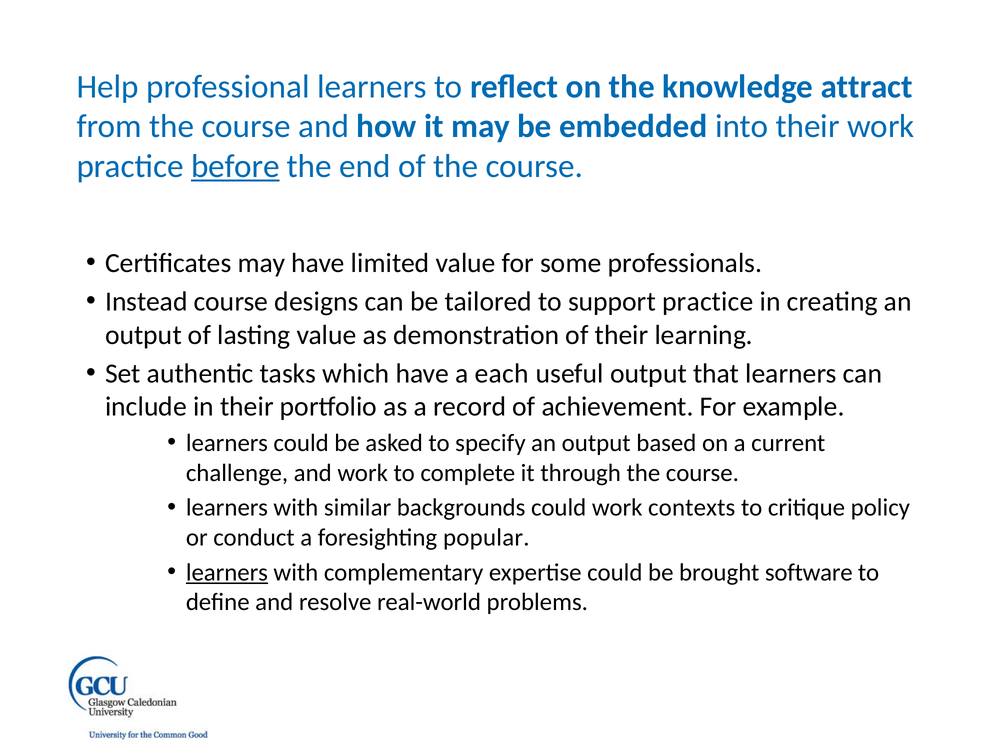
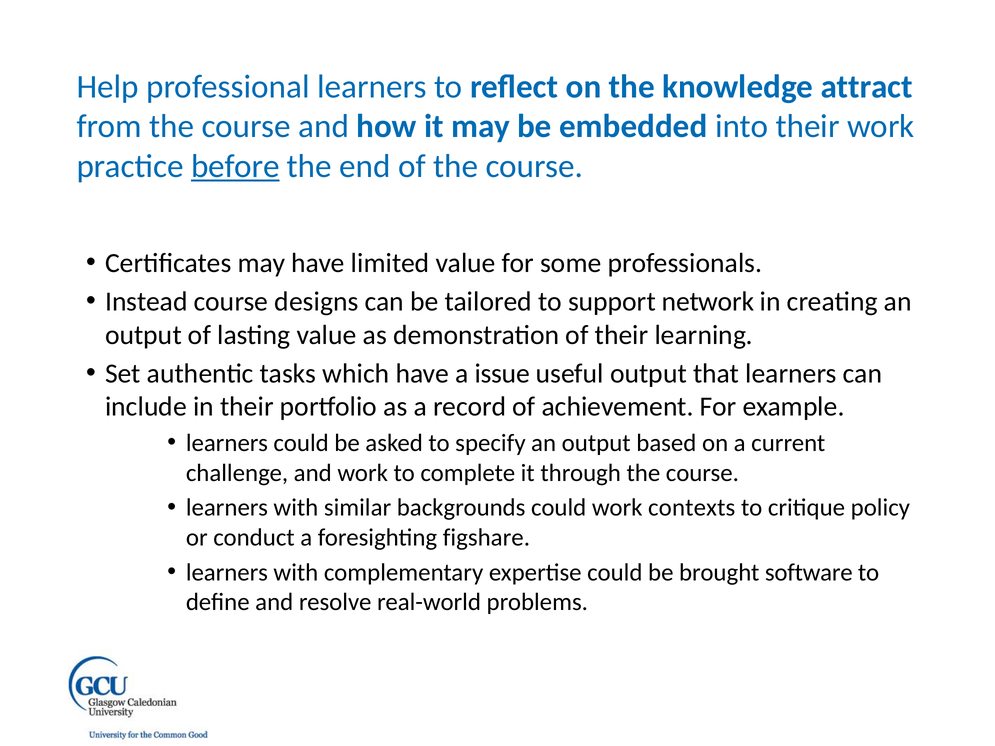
support practice: practice -> network (708, 302)
each: each -> issue (502, 374)
popular: popular -> figshare (486, 538)
learners underline: present -> none (227, 573)
